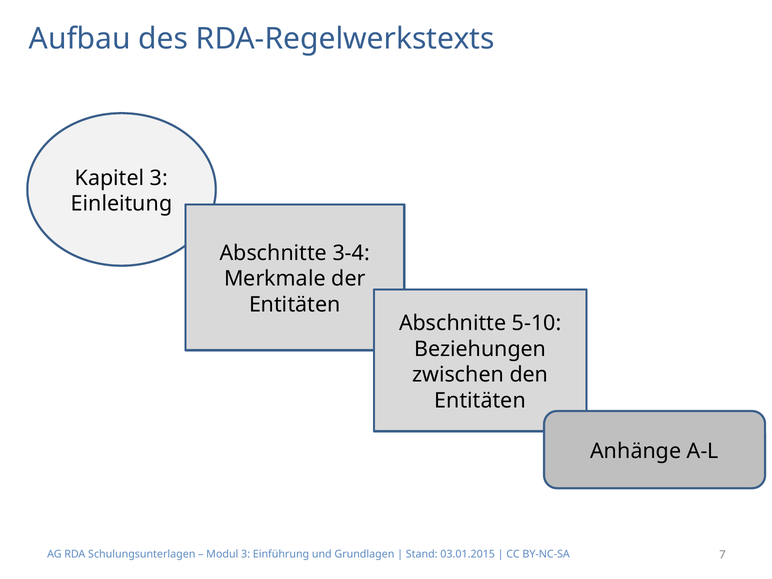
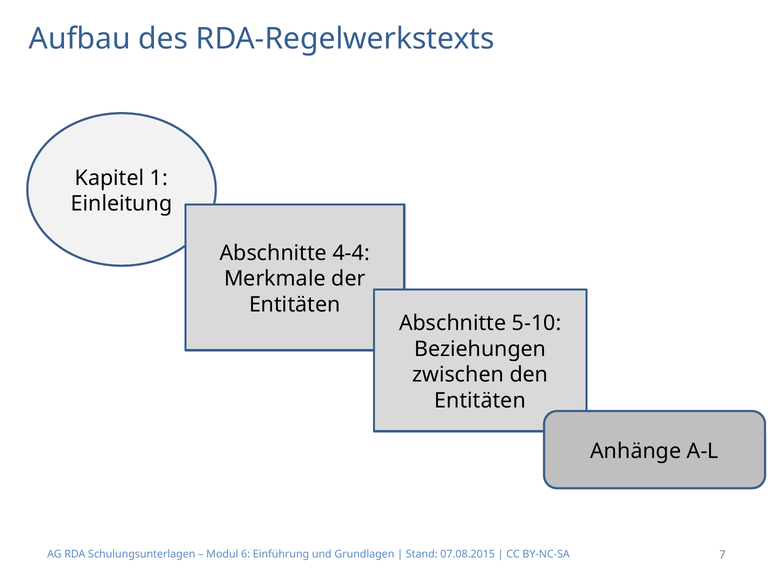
Kapitel 3: 3 -> 1 (159, 178)
3-4: 3-4 -> 4-4 (351, 253)
Modul 3: 3 -> 6 (246, 554)
03.01.2015: 03.01.2015 -> 07.08.2015 (468, 554)
